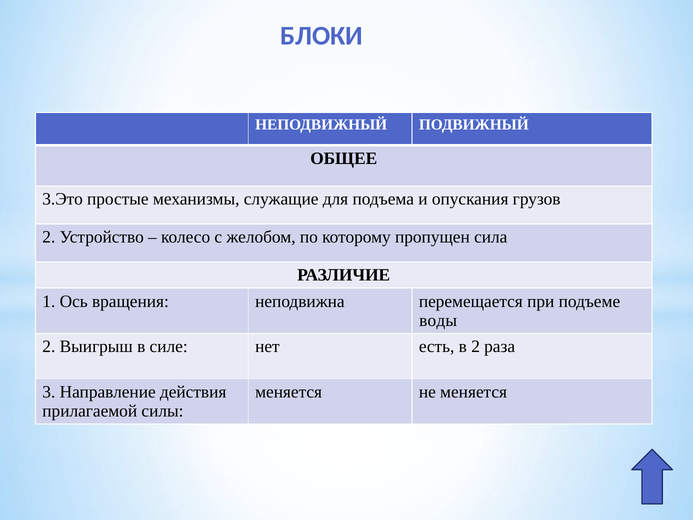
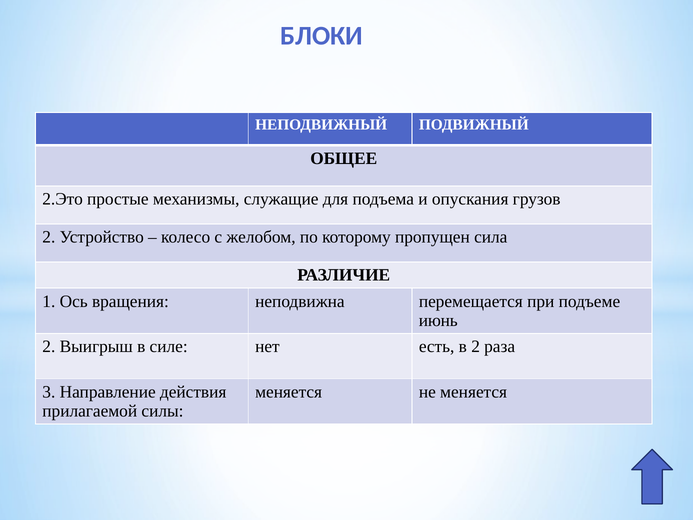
3.Это: 3.Это -> 2.Это (63, 199)
воды: воды -> июнь (438, 320)
